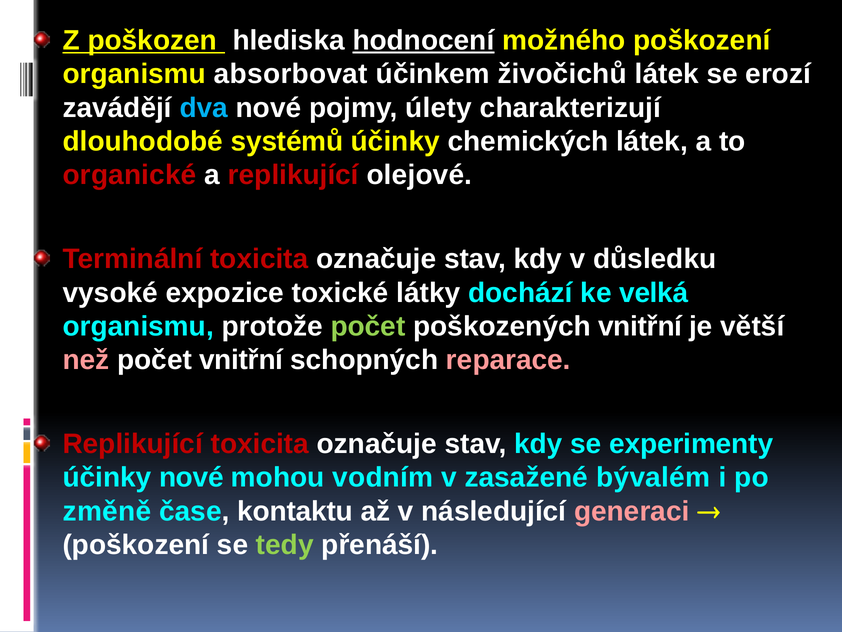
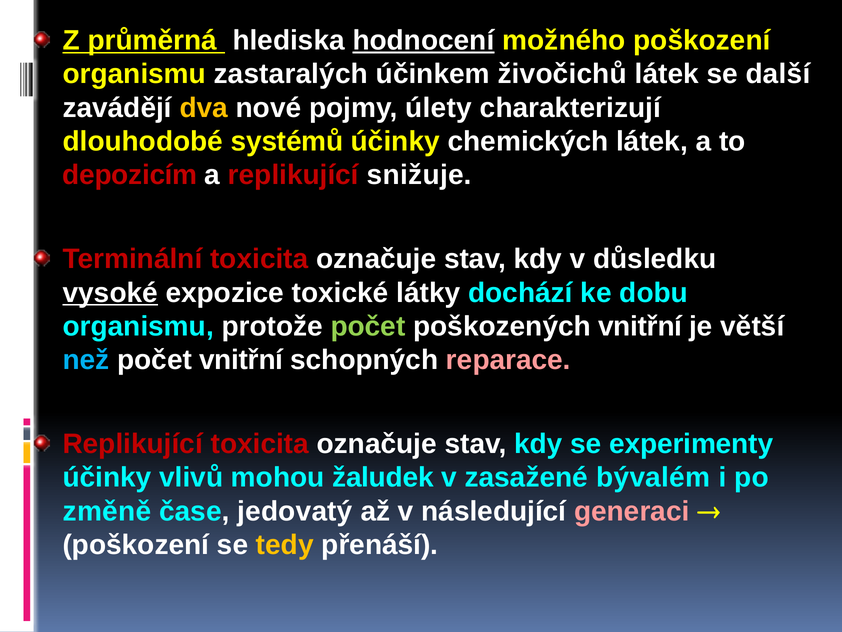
poškozen: poškozen -> průměrná (152, 40)
absorbovat: absorbovat -> zastaralých (291, 74)
erozí: erozí -> další (778, 74)
dva colour: light blue -> yellow (204, 108)
organické: organické -> depozicím (130, 175)
olejové: olejové -> snižuje (419, 175)
vysoké underline: none -> present (110, 292)
velká: velká -> dobu (654, 292)
než colour: pink -> light blue (86, 360)
účinky nové: nové -> vlivů (191, 477)
vodním: vodním -> žaludek (383, 477)
kontaktu: kontaktu -> jedovatý (295, 511)
tedy colour: light green -> yellow (285, 545)
